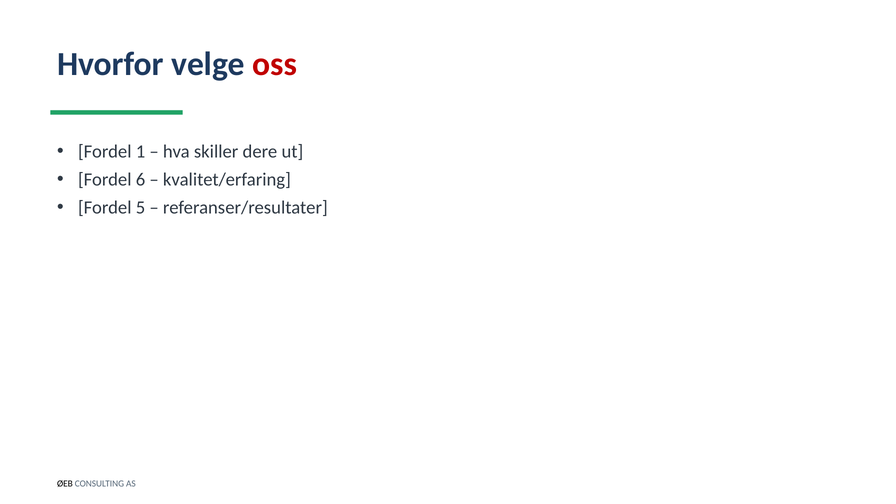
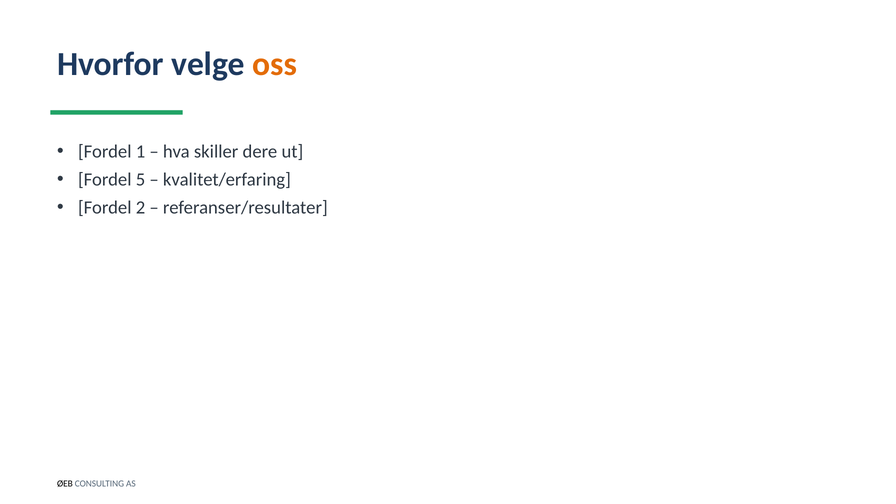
oss colour: red -> orange (275, 64)
6: 6 -> 5 (141, 180)
5: 5 -> 2 (141, 208)
